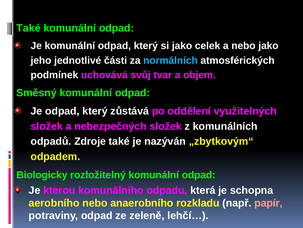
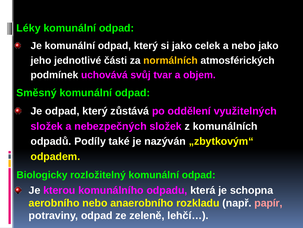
Také: Také -> Léky (29, 28)
normálních colour: light blue -> yellow (171, 60)
Zdroje: Zdroje -> Podíly (90, 141)
